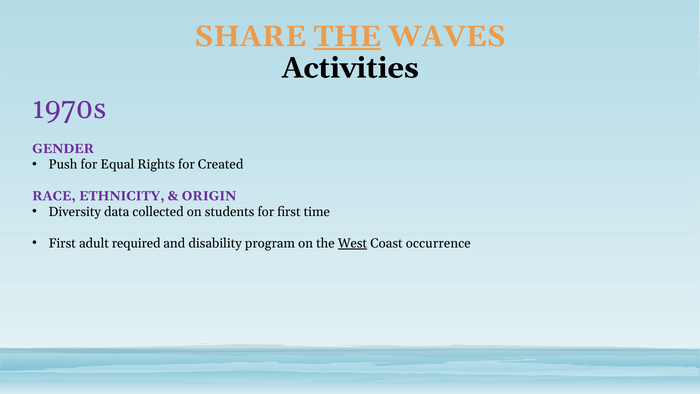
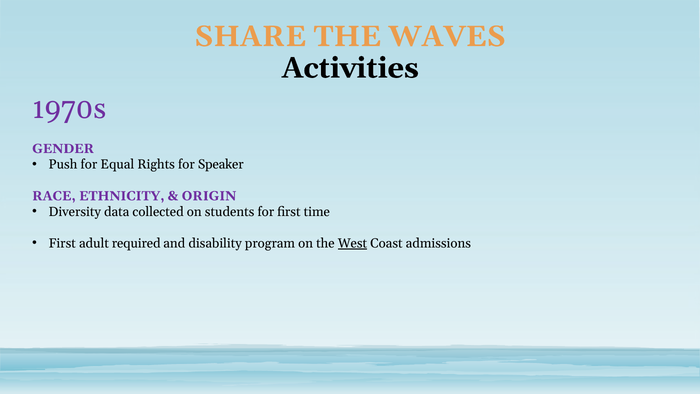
THE underline: present -> none (347, 36)
Created: Created -> Speaker (221, 164)
occurrence: occurrence -> admissions (438, 243)
